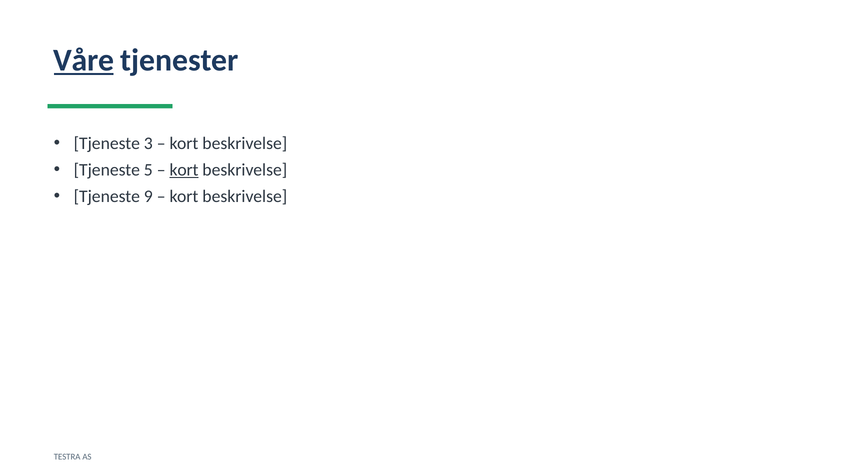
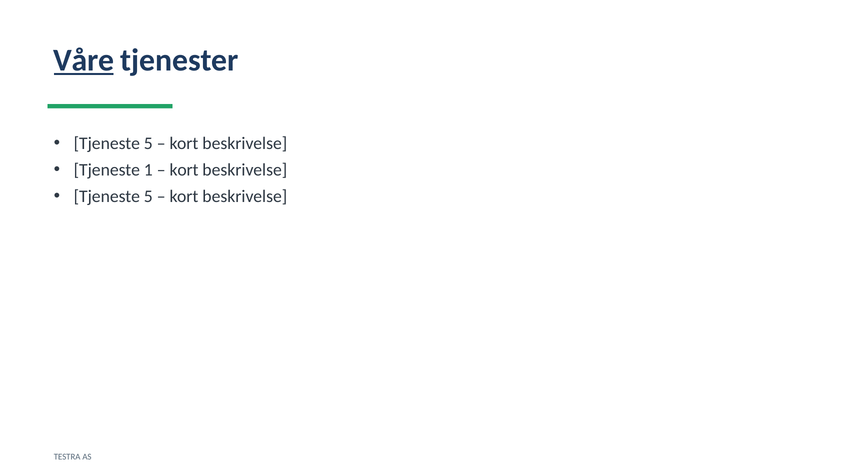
3: 3 -> 5 (148, 143)
5: 5 -> 1 (148, 170)
kort underline: present -> none (184, 170)
9: 9 -> 5 (148, 196)
